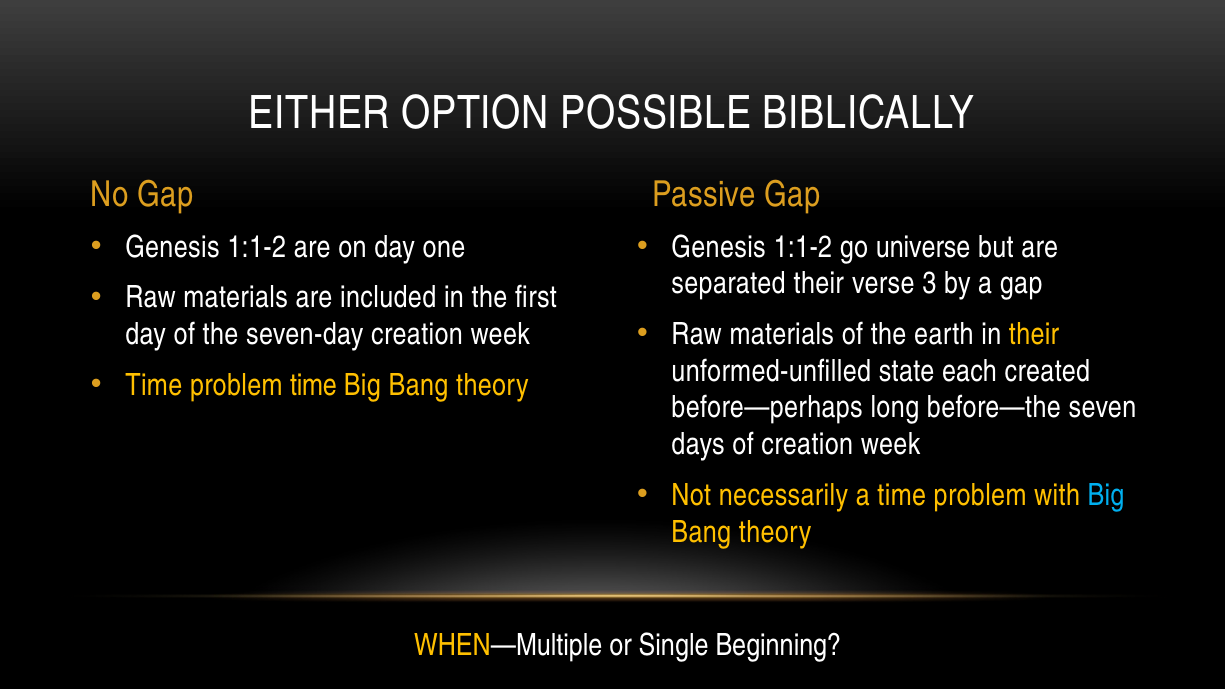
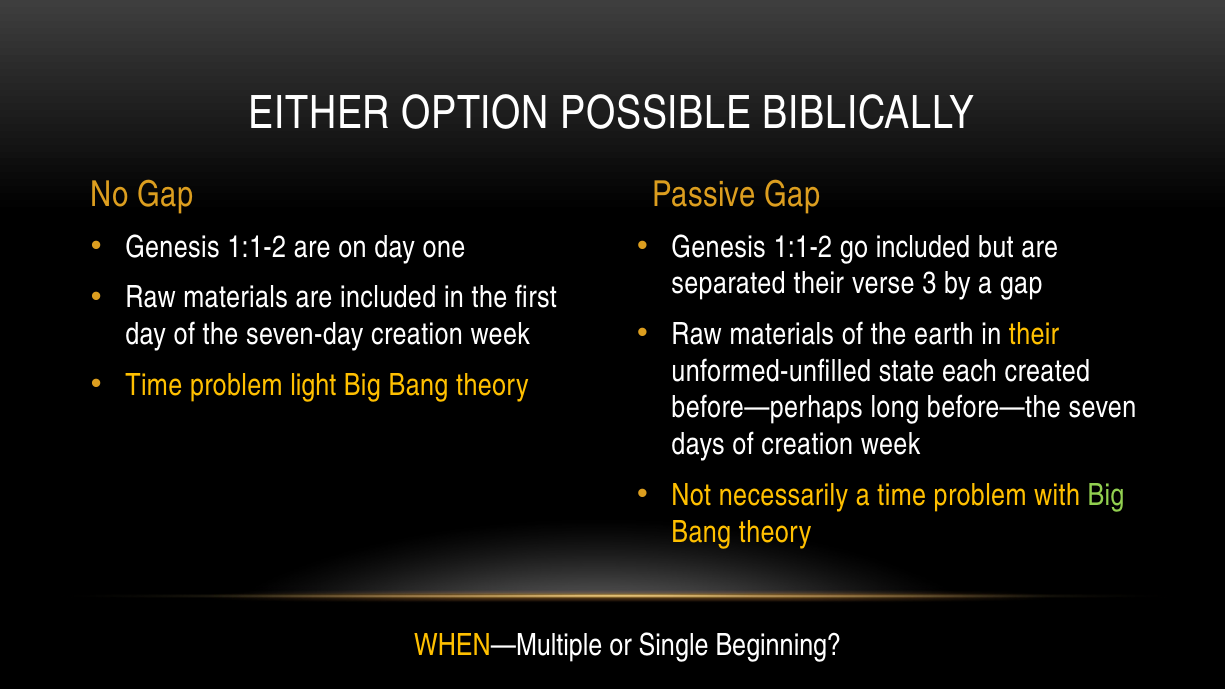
go universe: universe -> included (923, 247)
problem time: time -> light (313, 385)
Big colour: light blue -> light green (1106, 495)
